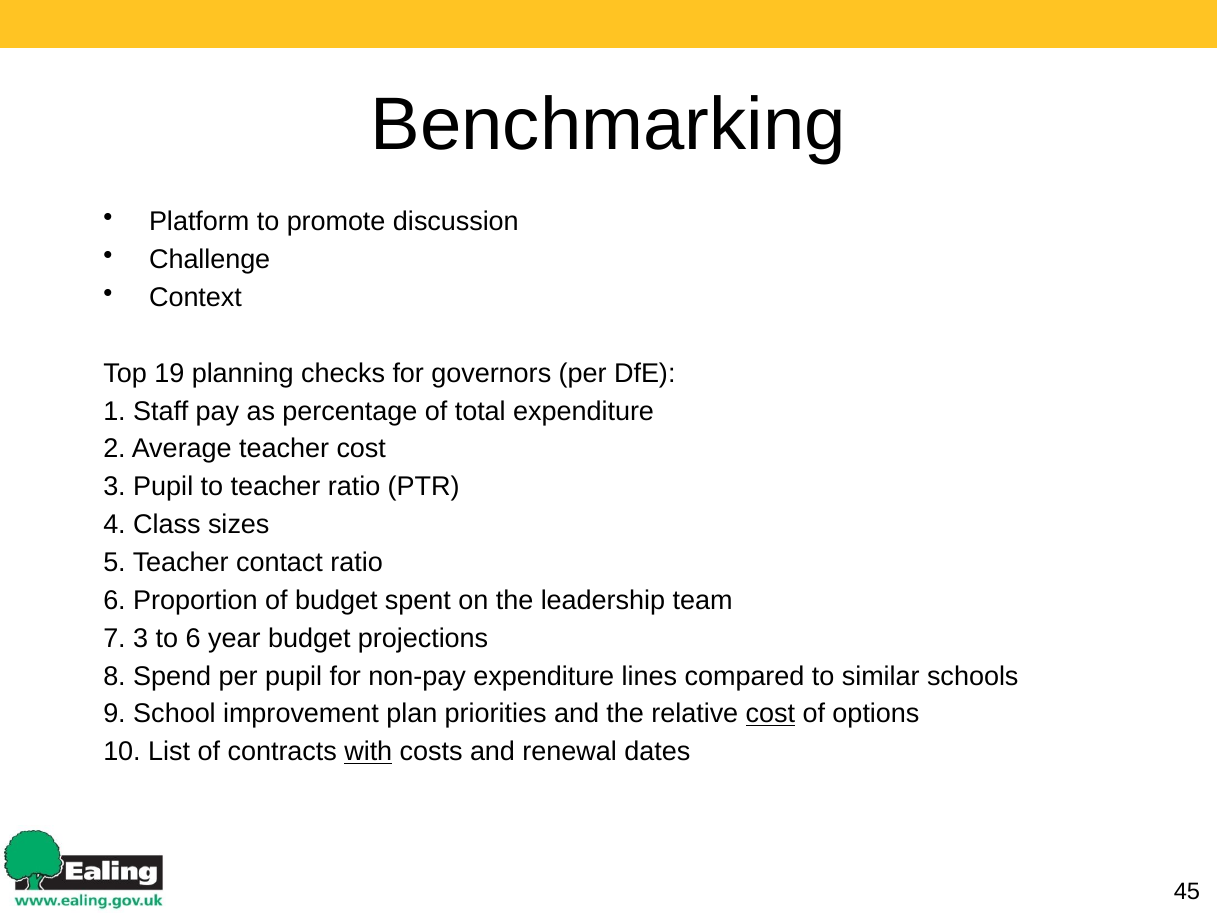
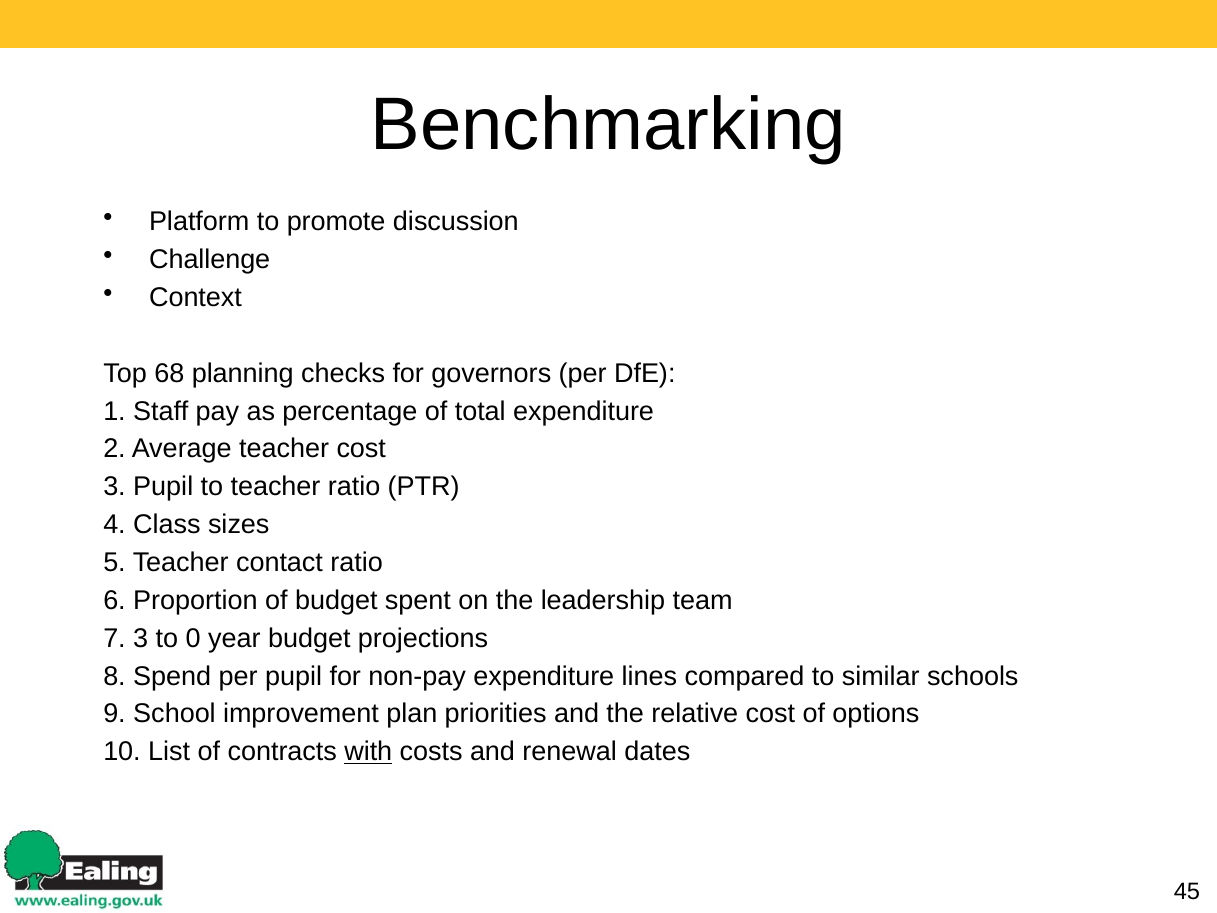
19: 19 -> 68 (169, 373)
to 6: 6 -> 0 (193, 638)
cost underline: present -> none (770, 714)
